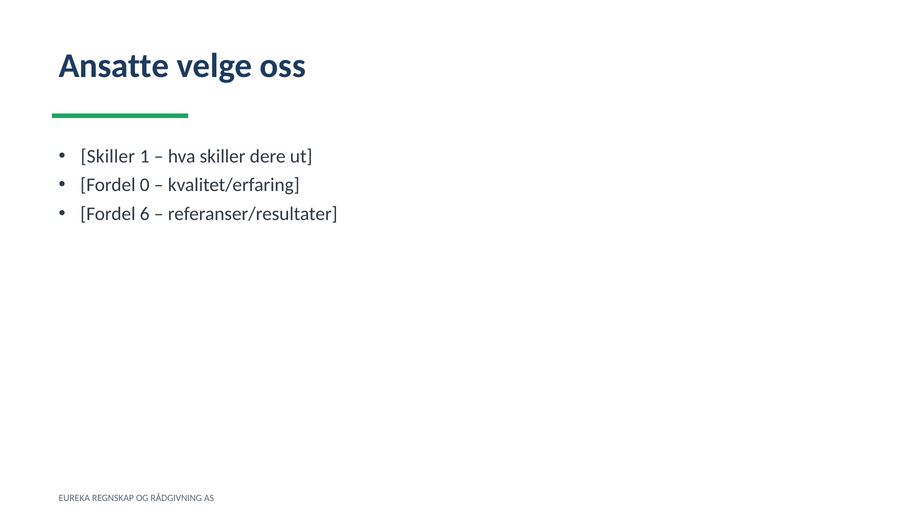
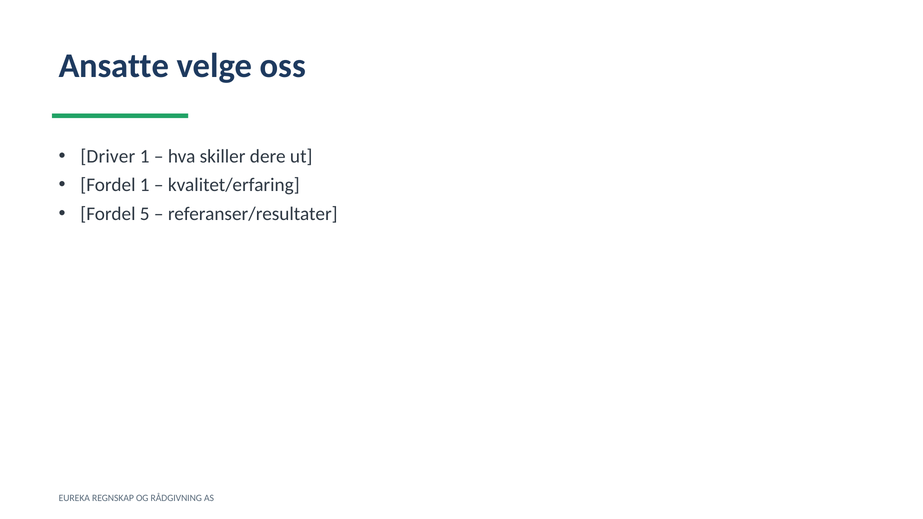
Skiller: Skiller -> Driver (108, 156)
Fordel 0: 0 -> 1 (145, 185)
6: 6 -> 5 (145, 214)
